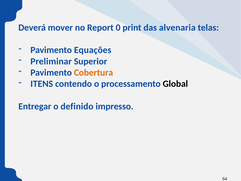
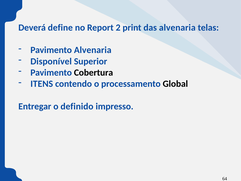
mover: mover -> define (60, 27)
0: 0 -> 2 (118, 27)
Pavimento Equações: Equações -> Alvenaria (93, 50)
Preliminar: Preliminar -> Disponível (51, 61)
Cobertura colour: orange -> black (94, 72)
